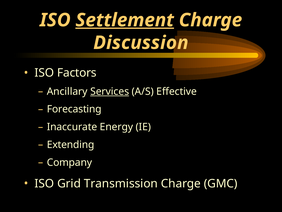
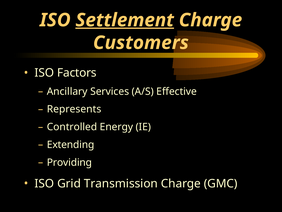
Discussion: Discussion -> Customers (141, 43)
Services underline: present -> none (110, 91)
Forecasting: Forecasting -> Represents (74, 109)
Inaccurate: Inaccurate -> Controlled (72, 127)
Company: Company -> Providing (69, 162)
